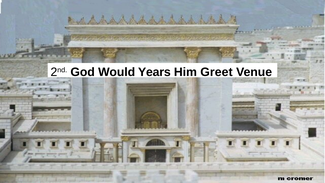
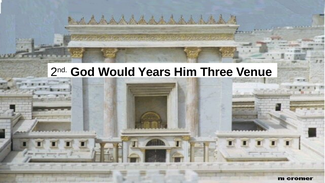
Greet: Greet -> Three (217, 72)
